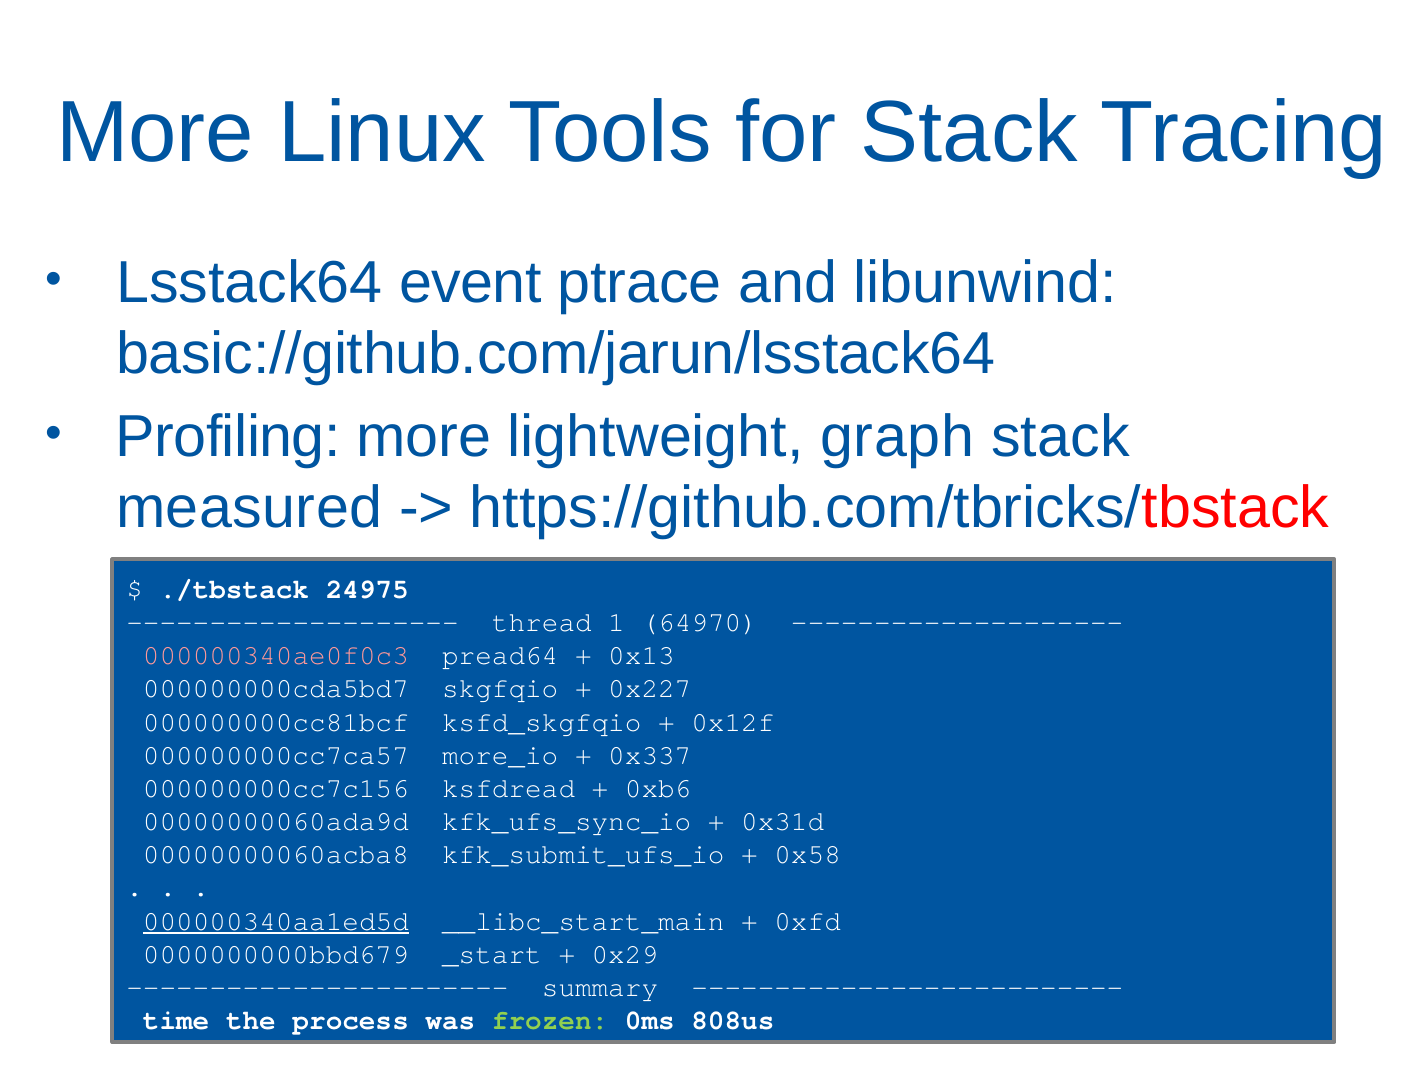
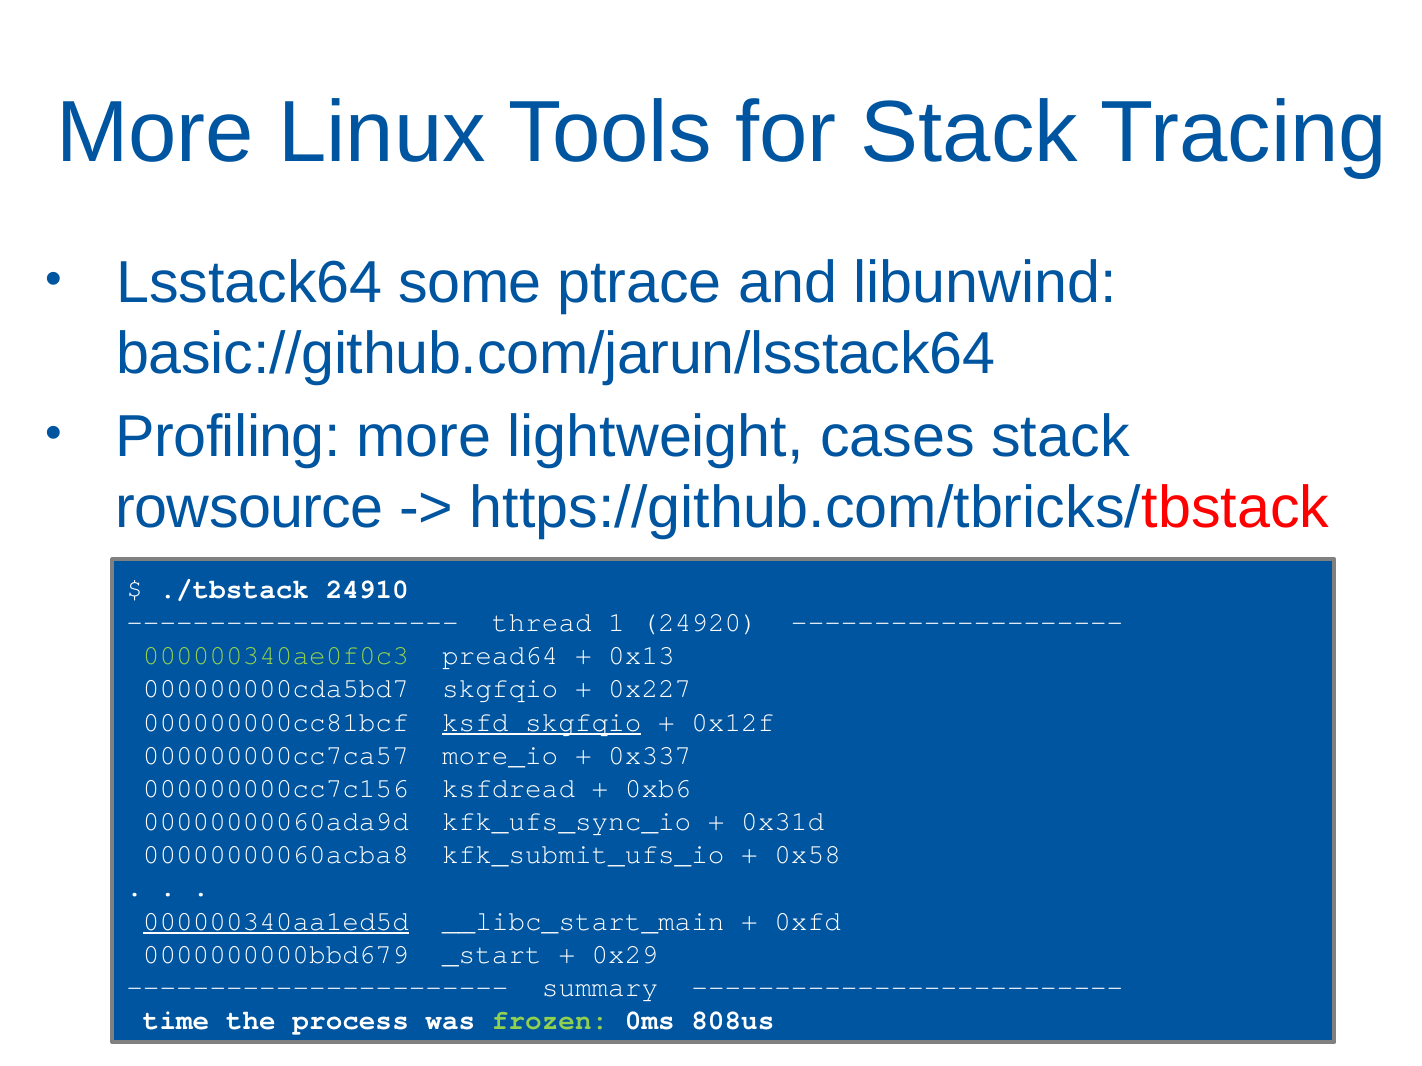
event: event -> some (470, 283)
graph: graph -> cases (898, 437)
measured: measured -> rowsource (250, 508)
24975: 24975 -> 24910 (367, 589)
64970: 64970 -> 24920 (700, 623)
000000340ae0f0c3 colour: pink -> light green (276, 656)
ksfd_skgfqio underline: none -> present (542, 722)
